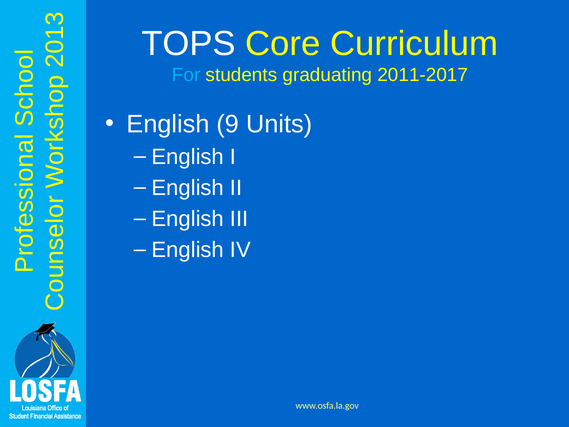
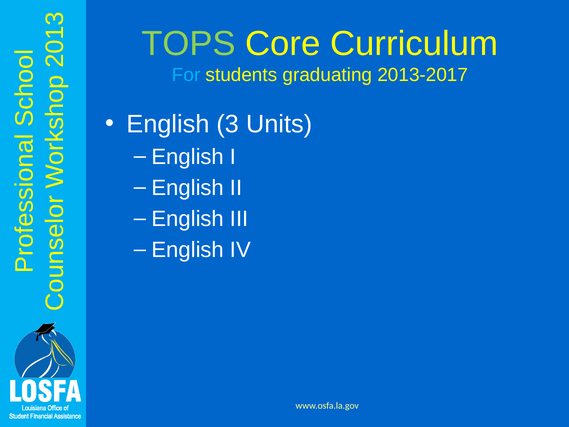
TOPS colour: white -> light green (189, 44)
2011-2017: 2011-2017 -> 2013-2017 (423, 75)
English 9: 9 -> 3 (228, 124)
